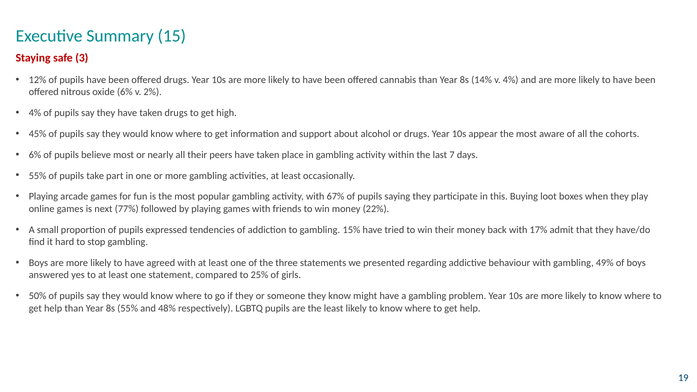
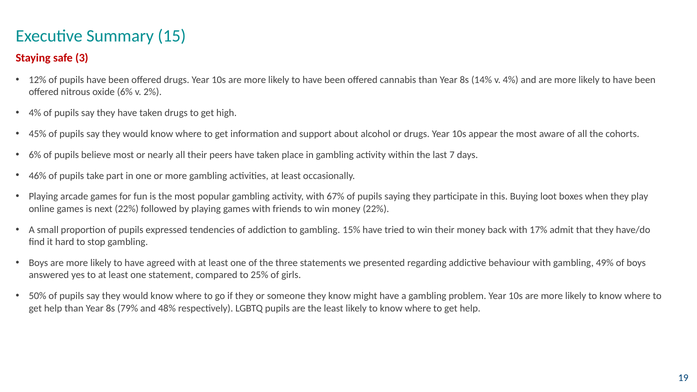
55%: 55% -> 46% (38, 176)
next 77%: 77% -> 22% (127, 209)
8s 55%: 55% -> 79% (128, 308)
